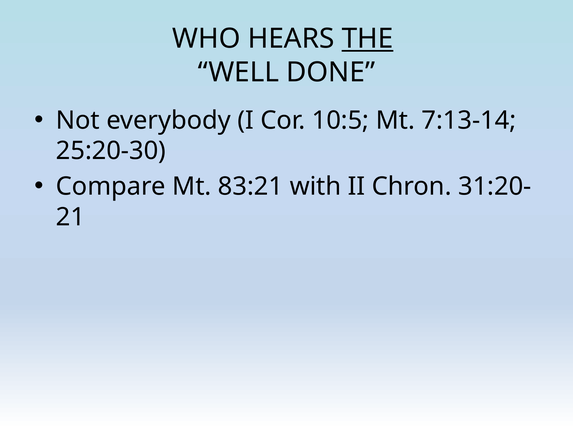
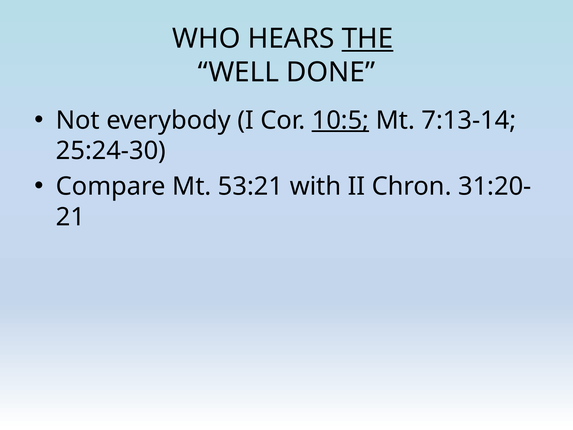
10:5 underline: none -> present (340, 120)
25:20-30: 25:20-30 -> 25:24-30 (111, 151)
83:21: 83:21 -> 53:21 (251, 186)
